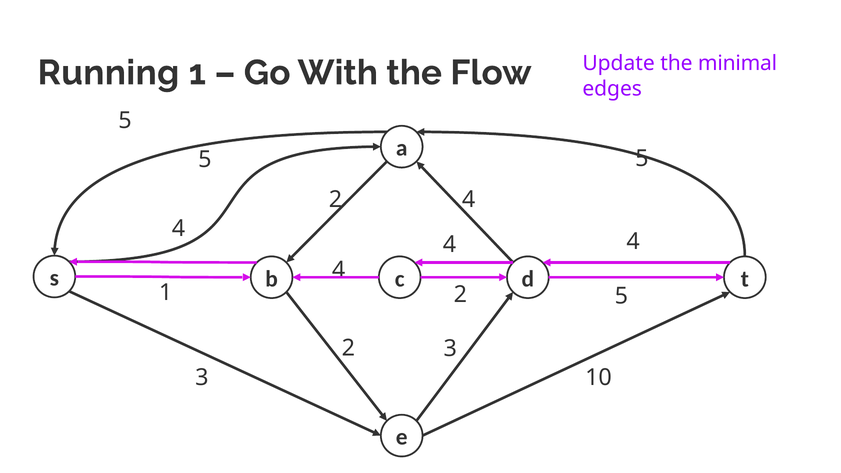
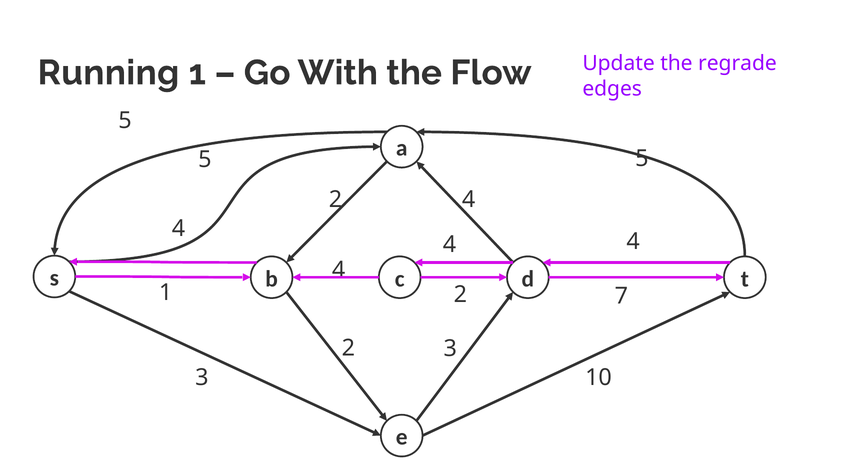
minimal: minimal -> regrade (737, 63)
2 5: 5 -> 7 (621, 296)
